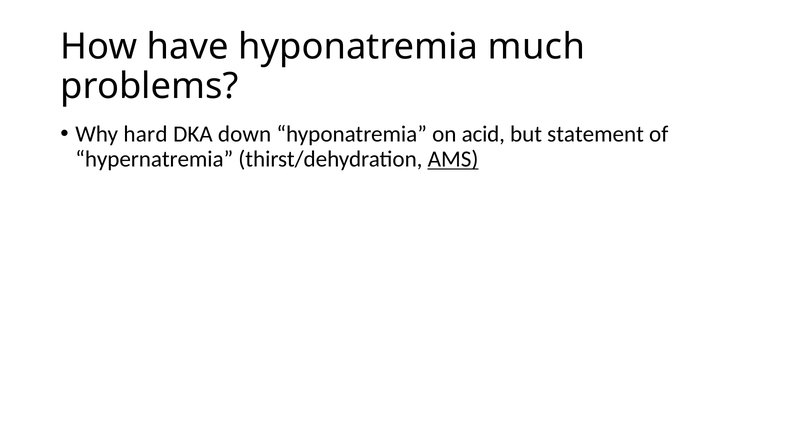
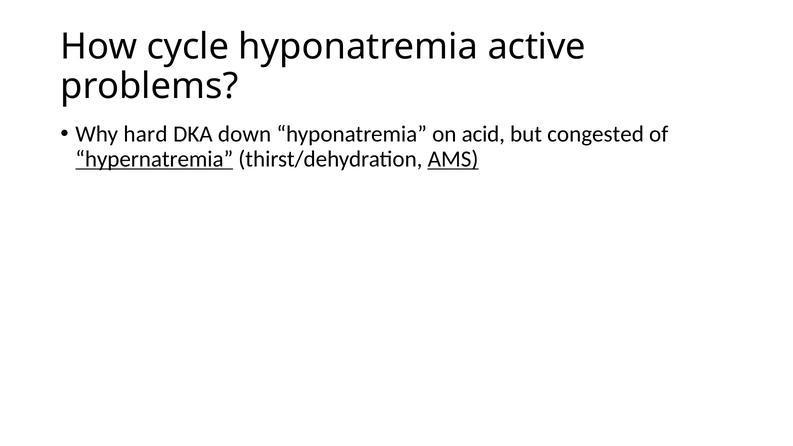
have: have -> cycle (188, 47)
much: much -> active (537, 47)
statement: statement -> congested (596, 134)
hypernatremia underline: none -> present (154, 159)
